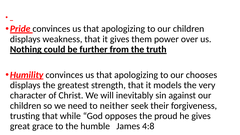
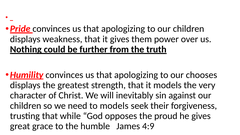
to neither: neither -> models (114, 106)
4:8: 4:8 -> 4:9 (148, 126)
